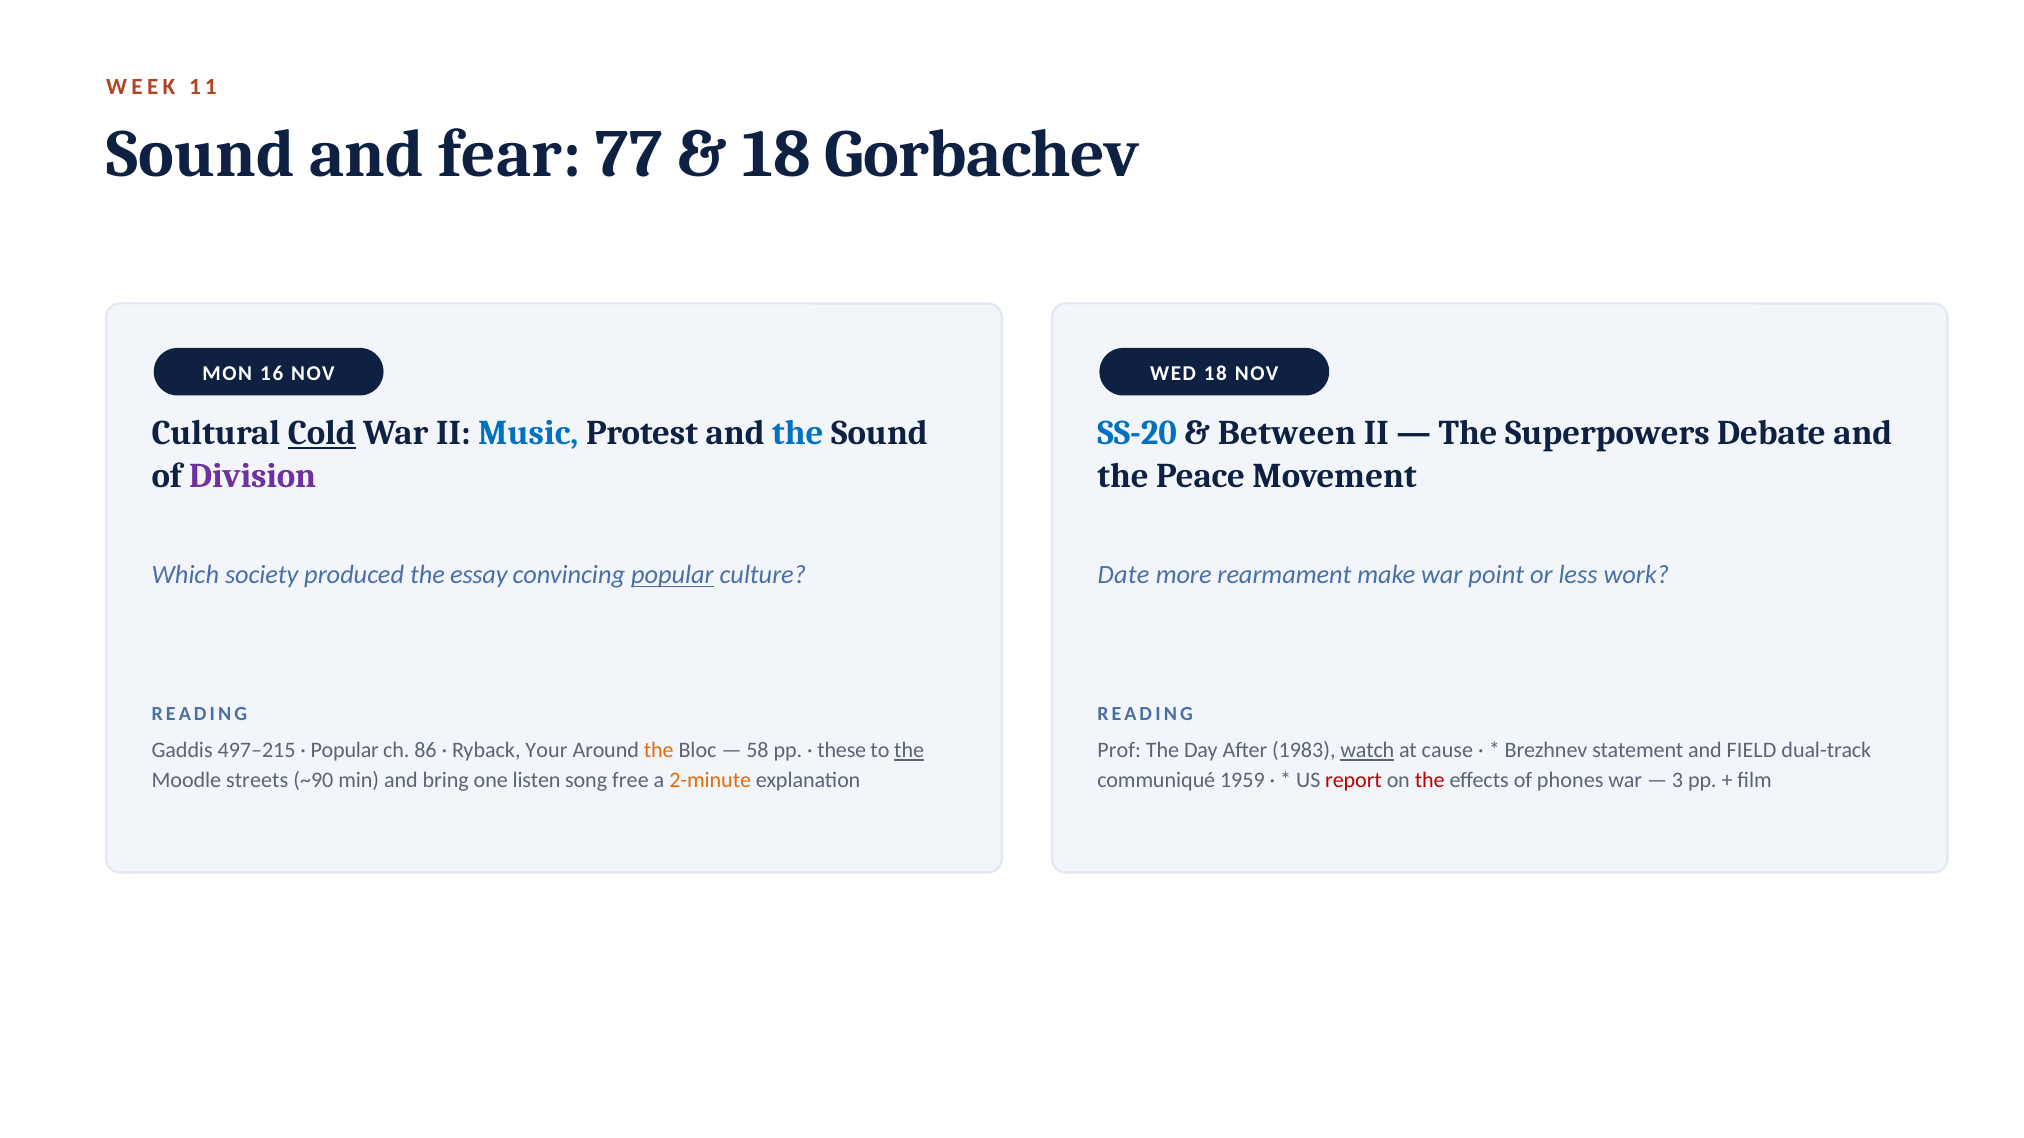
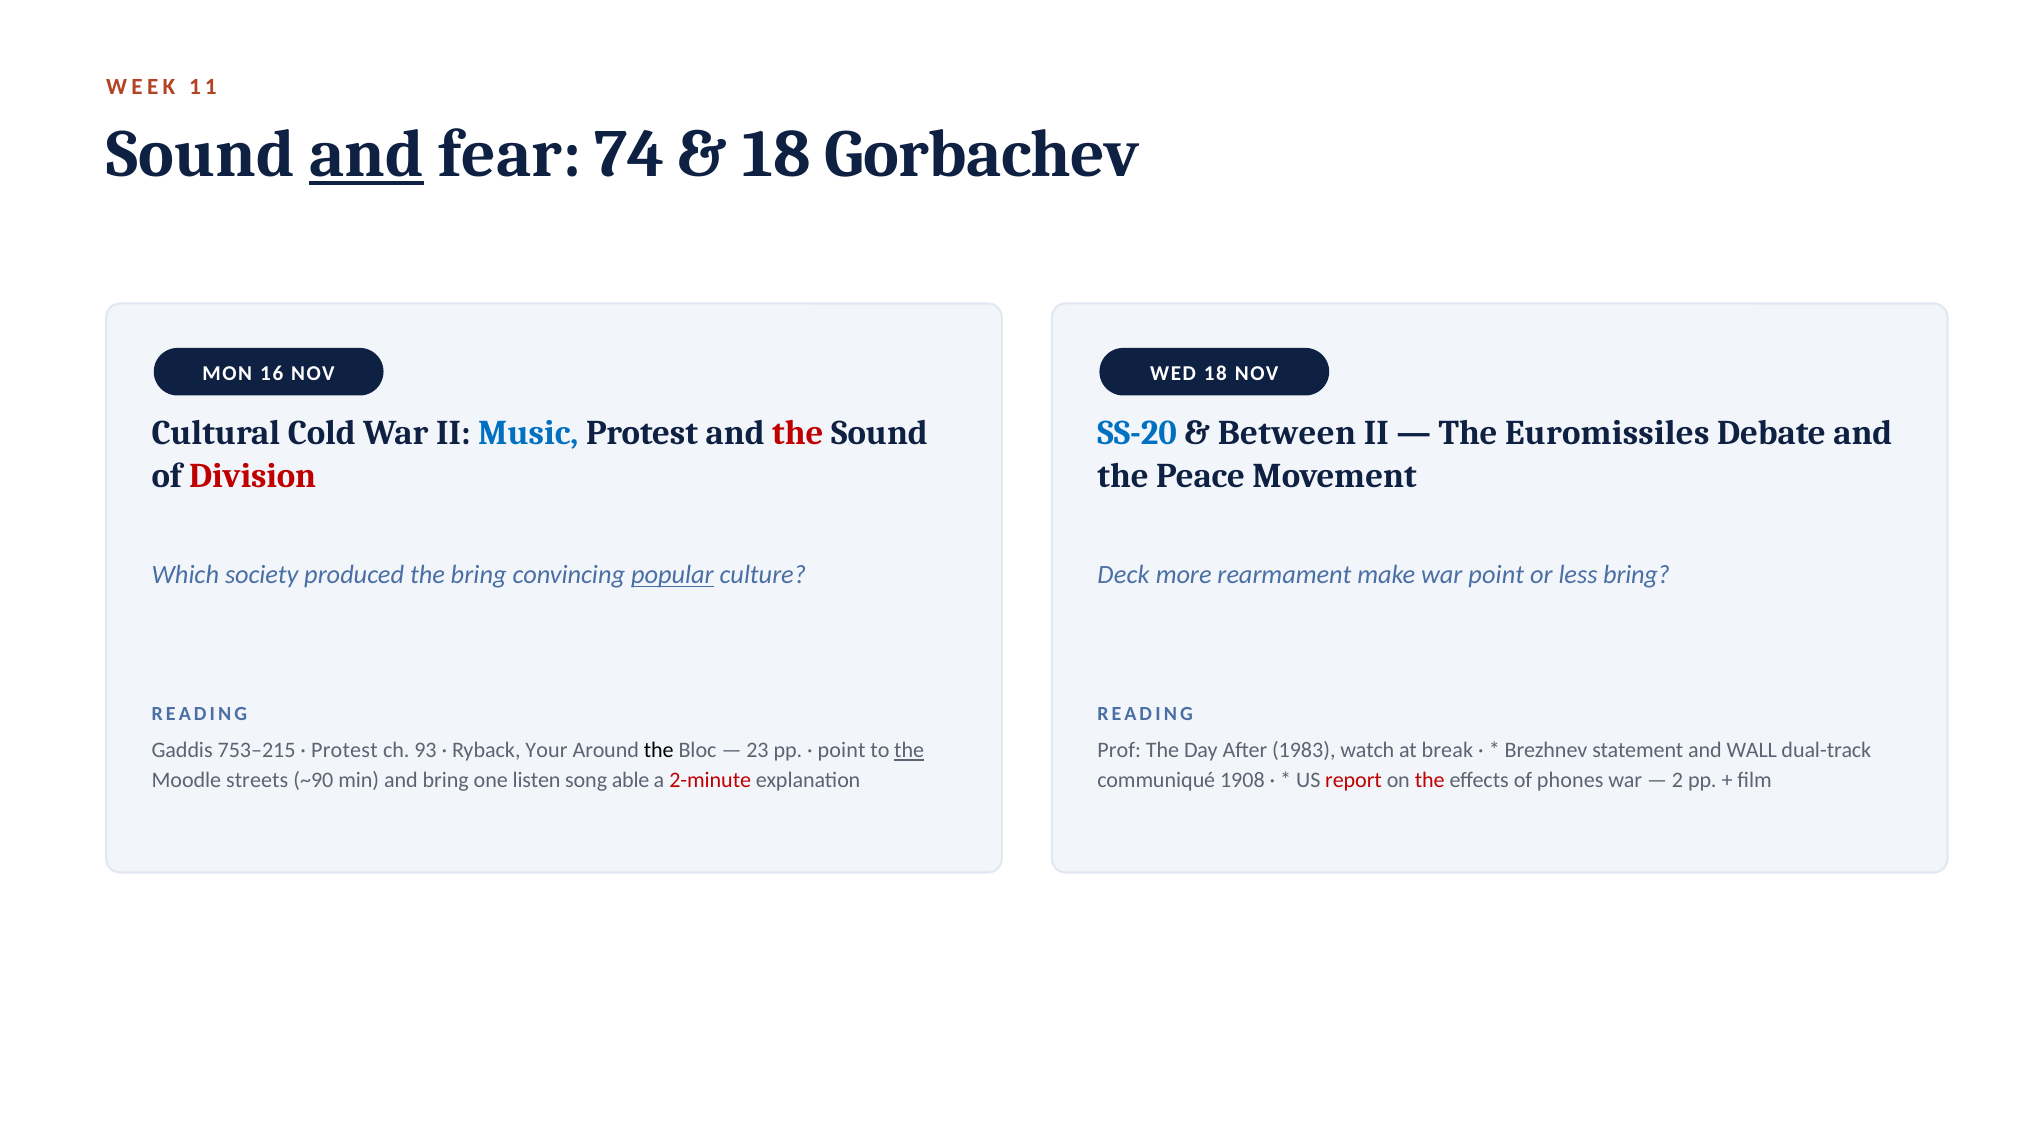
and underline: none -> present (367, 155)
77: 77 -> 74 (630, 155)
Cold underline: present -> none (322, 434)
the colour: blue -> red (798, 434)
Superpowers: Superpowers -> Euromissiles (1607, 434)
Division colour: purple -> red (253, 476)
the essay: essay -> bring (479, 575)
Date: Date -> Deck (1124, 575)
less work: work -> bring (1637, 575)
497–215: 497–215 -> 753–215 (257, 751)
Popular: Popular -> Protest (344, 751)
86: 86 -> 93 (425, 751)
the colour: orange -> black (659, 751)
58: 58 -> 23 (757, 751)
these: these -> point (842, 751)
watch underline: present -> none (1367, 751)
cause: cause -> break (1447, 751)
FIELD: FIELD -> WALL (1752, 751)
free: free -> able (631, 781)
2-minute colour: orange -> red (710, 781)
1959: 1959 -> 1908 (1242, 781)
3: 3 -> 2 (1677, 781)
